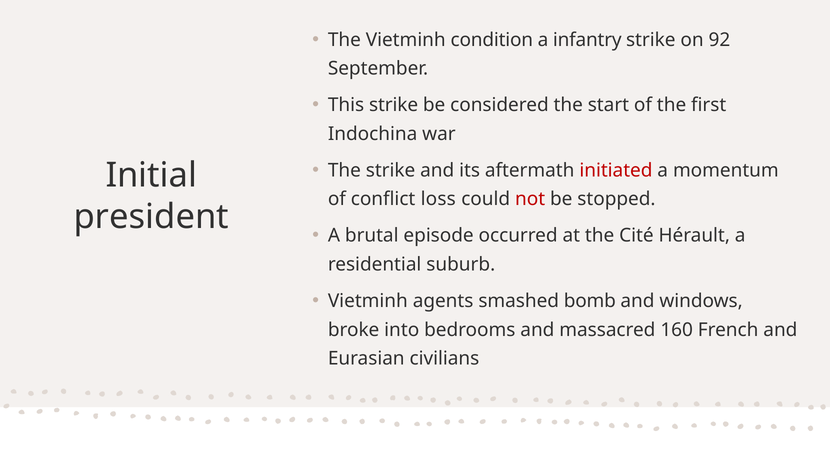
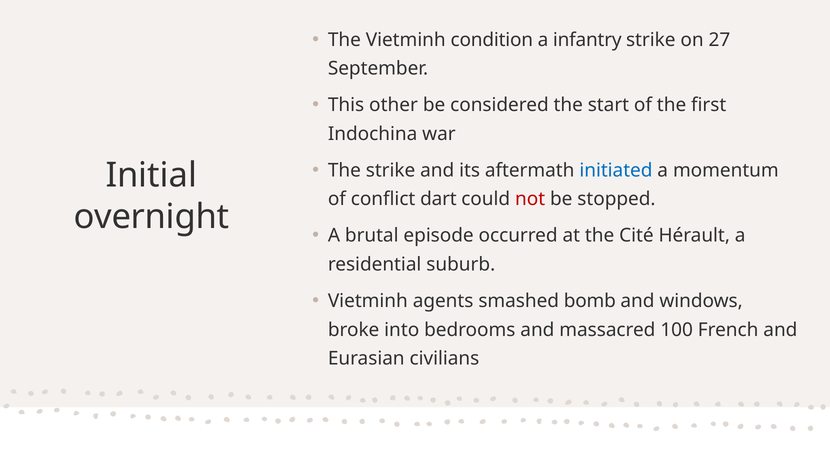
92: 92 -> 27 (719, 40)
This strike: strike -> other (394, 105)
initiated colour: red -> blue (616, 170)
loss: loss -> dart (438, 199)
president: president -> overnight (151, 217)
160: 160 -> 100 (677, 330)
